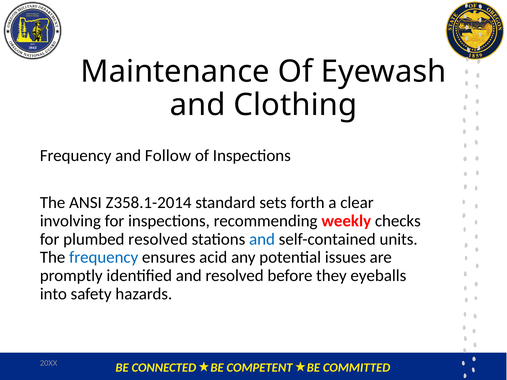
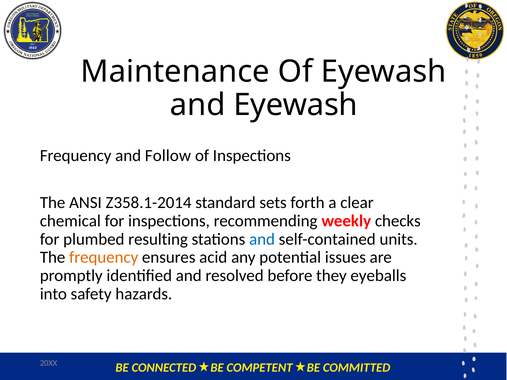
and Clothing: Clothing -> Eyewash (296, 105)
involving: involving -> chemical (70, 221)
plumbed resolved: resolved -> resulting (158, 239)
frequency colour: blue -> orange (104, 258)
